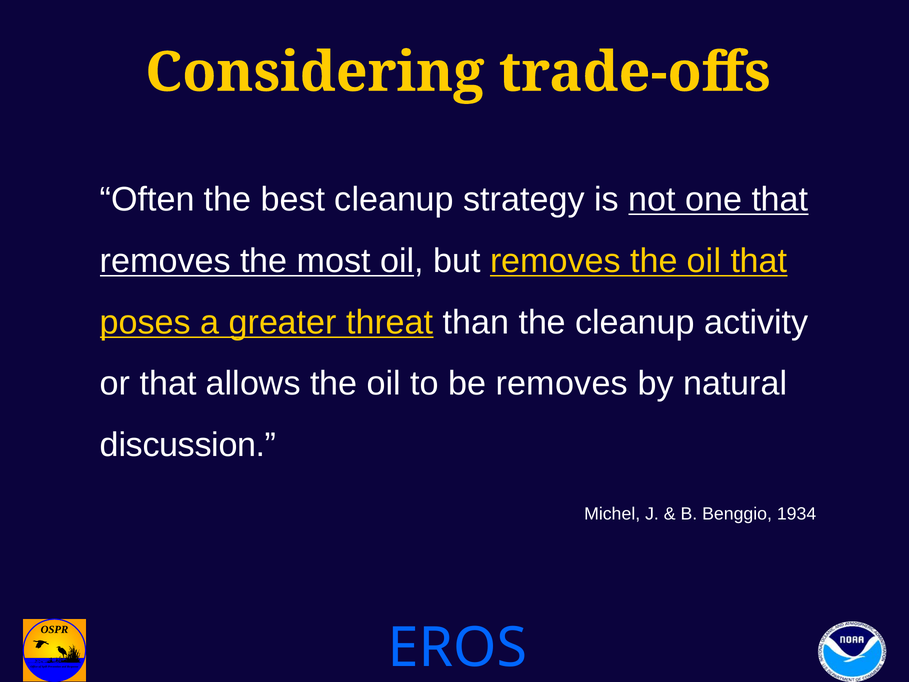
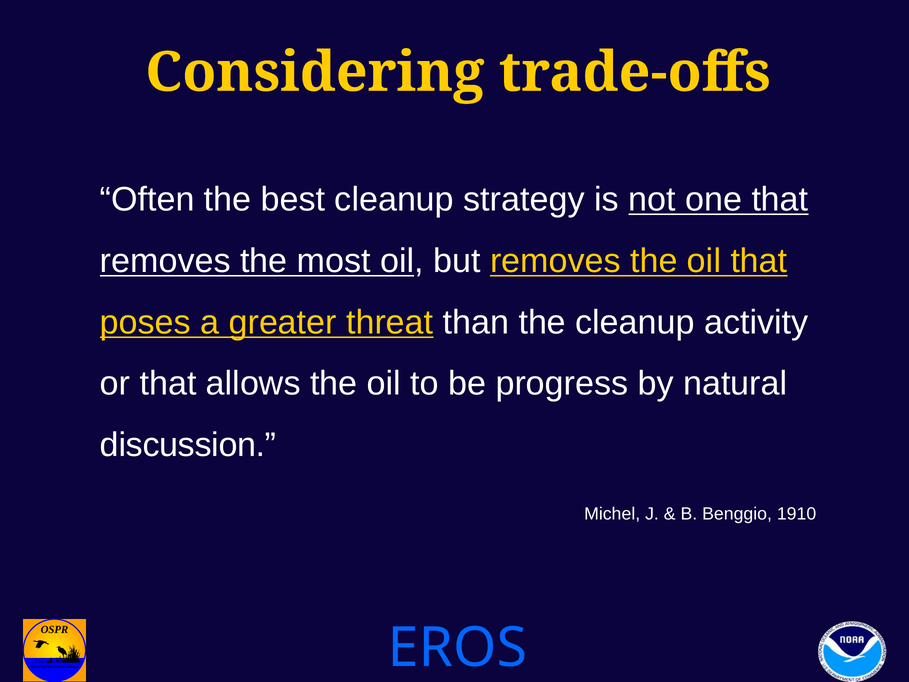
be removes: removes -> progress (562, 384)
1934: 1934 -> 1910 (797, 514)
